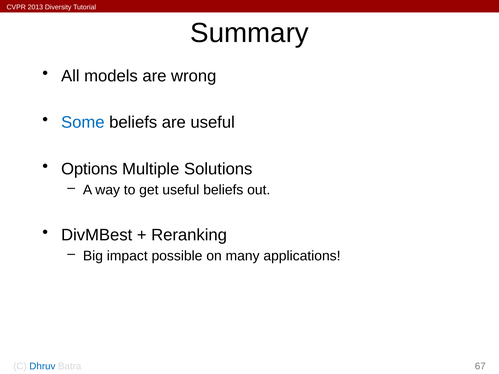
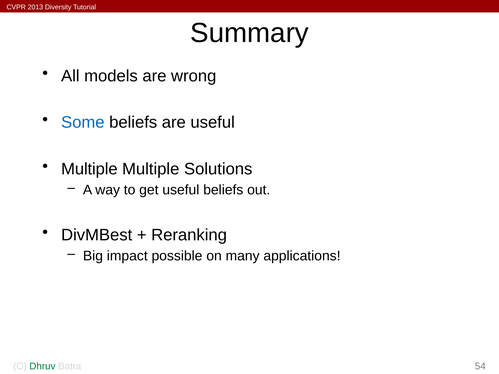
Options: Options -> Multiple (89, 169)
Dhruv colour: blue -> green (42, 367)
67: 67 -> 54 (480, 367)
